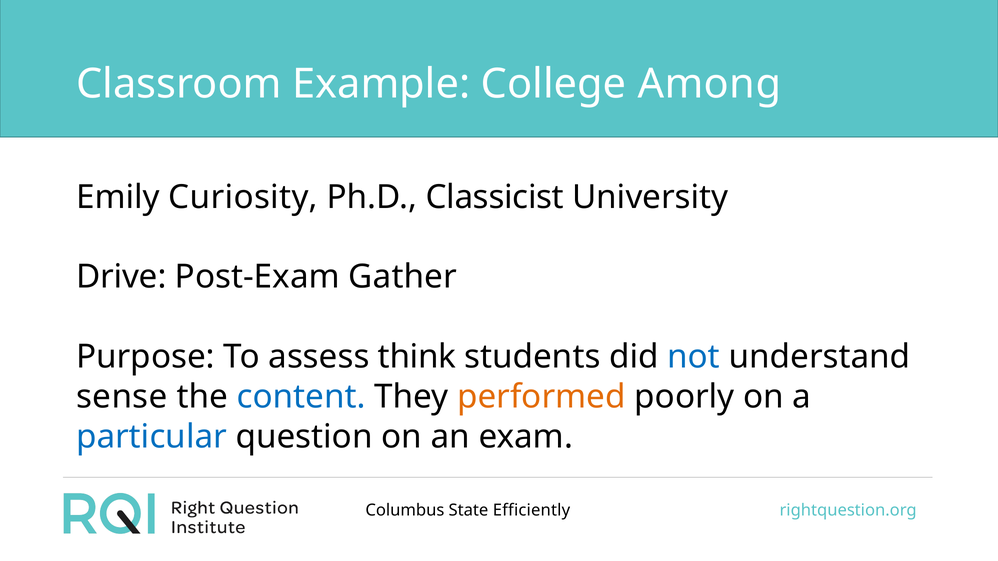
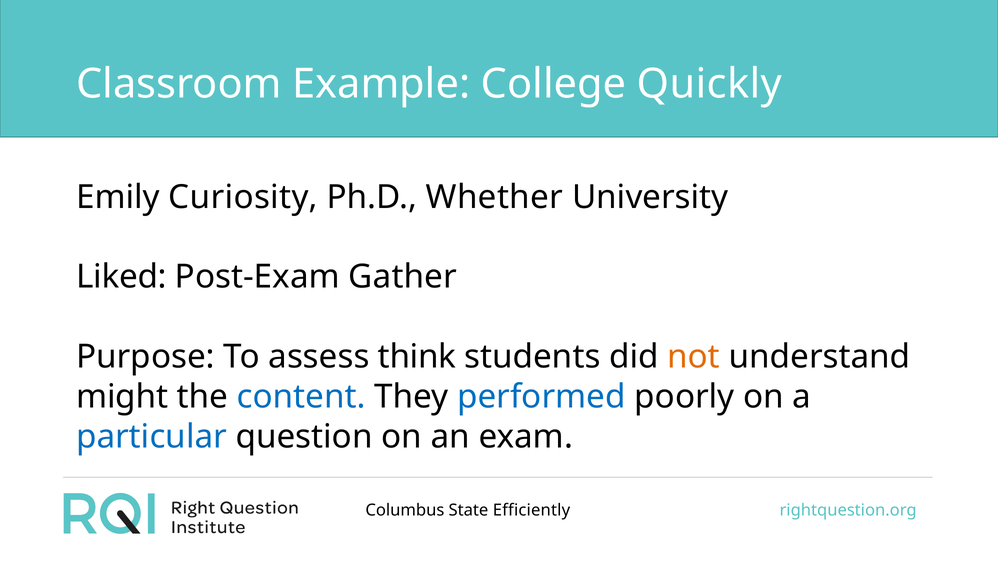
Among: Among -> Quickly (709, 84)
Classicist: Classicist -> Whether (494, 197)
Drive: Drive -> Liked (121, 277)
not colour: blue -> orange (694, 357)
sense: sense -> might (122, 397)
performed colour: orange -> blue (541, 397)
